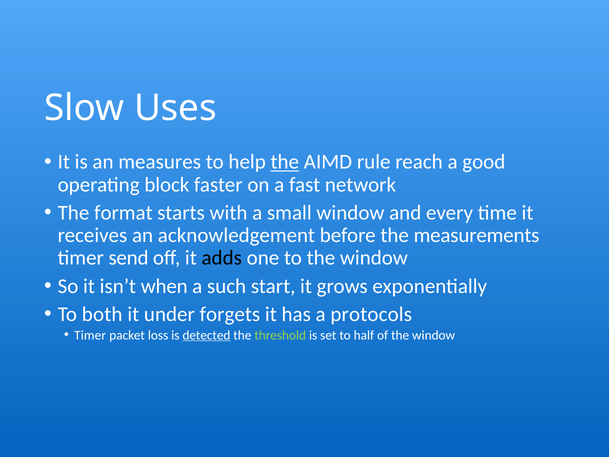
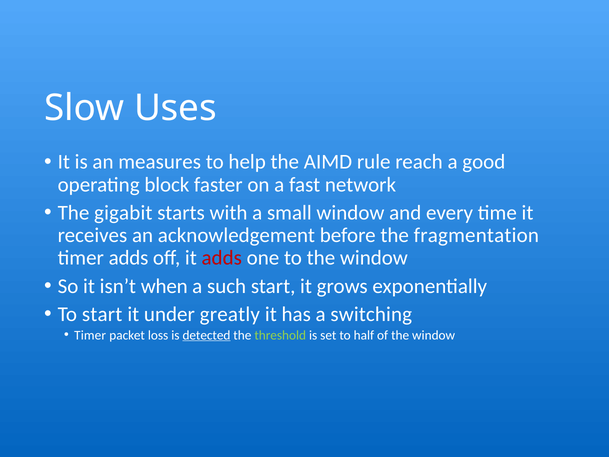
the underline: present -> none (285, 162)
format: format -> gigabit (123, 213)
measurements: measurements -> fragmentation (476, 235)
timer send: send -> adds (129, 258)
adds colour: black -> red (222, 258)
To both: both -> start (102, 314)
forgets: forgets -> greatly (230, 314)
protocols: protocols -> switching (371, 314)
